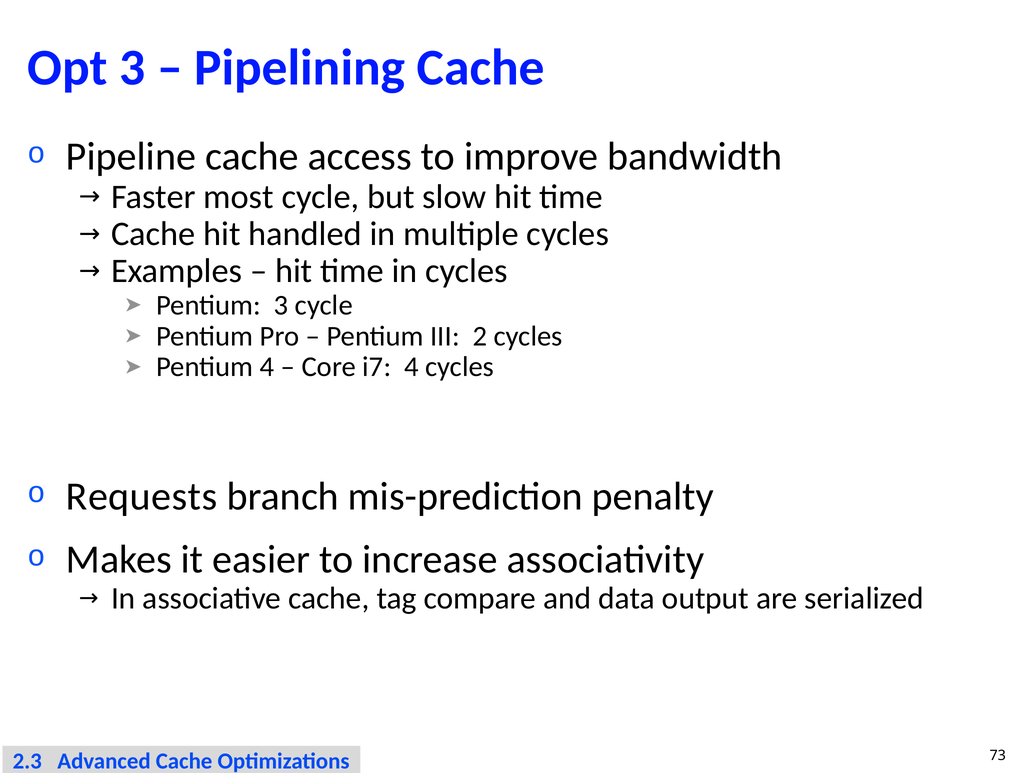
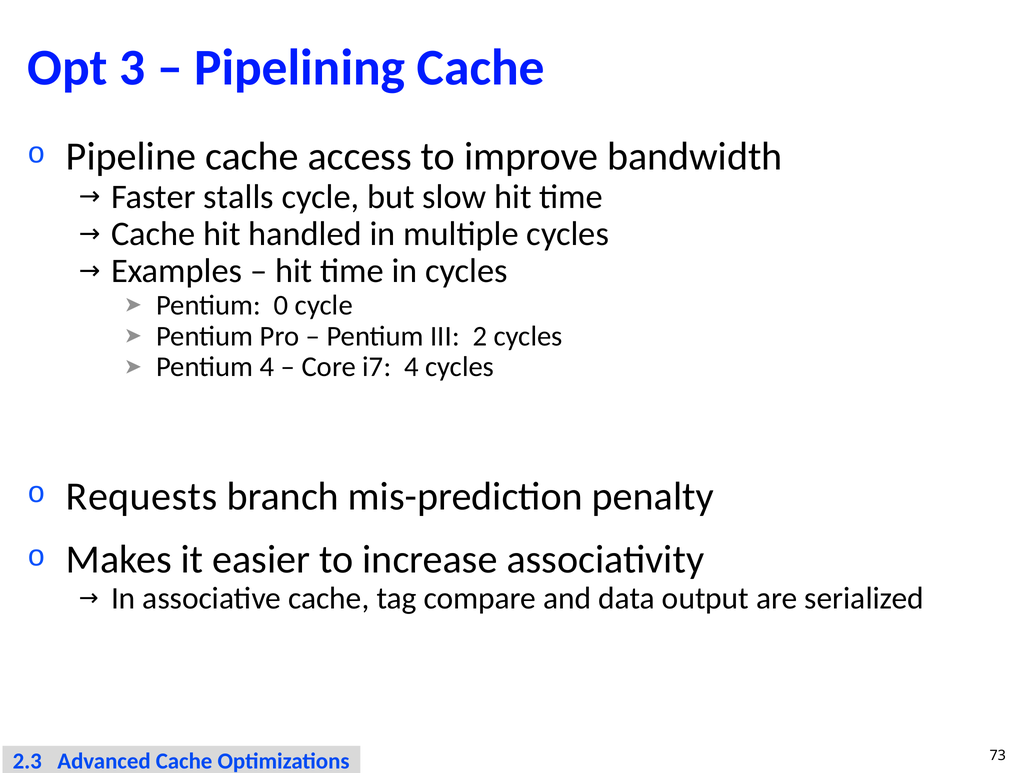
most: most -> stalls (239, 197)
Pentium 3: 3 -> 0 (281, 305)
